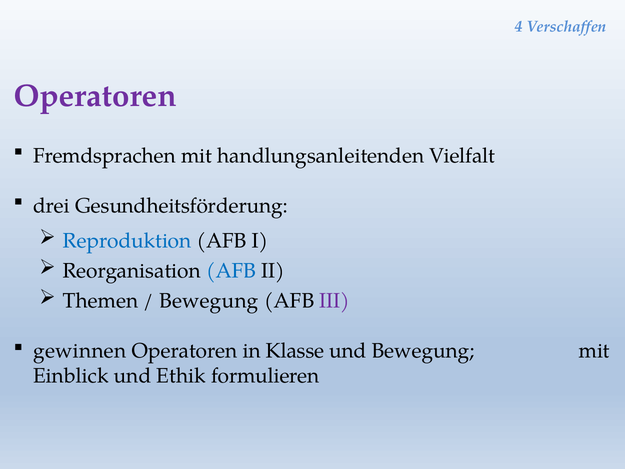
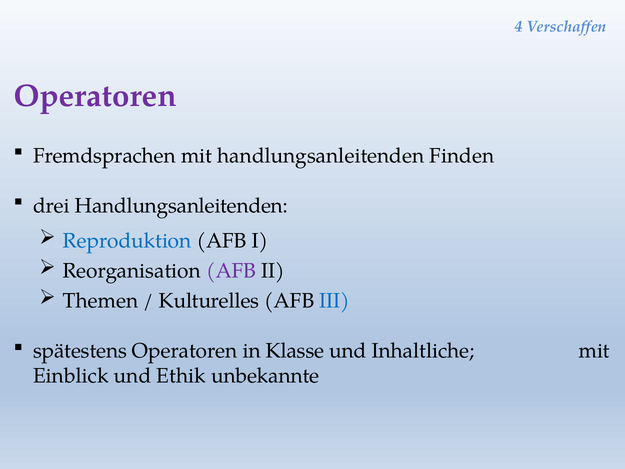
Vielfalt: Vielfalt -> Finden (462, 156)
drei Gesundheitsförderung: Gesundheitsförderung -> Handlungsanleitenden (182, 206)
AFB colour: blue -> purple (231, 271)
Bewegung: Bewegung -> Kulturelles (209, 301)
III colour: purple -> blue (335, 301)
gewinnen: gewinnen -> spätestens (80, 351)
und Bewegung: Bewegung -> Inhaltliche (423, 351)
formulieren: formulieren -> unbekannte (265, 376)
